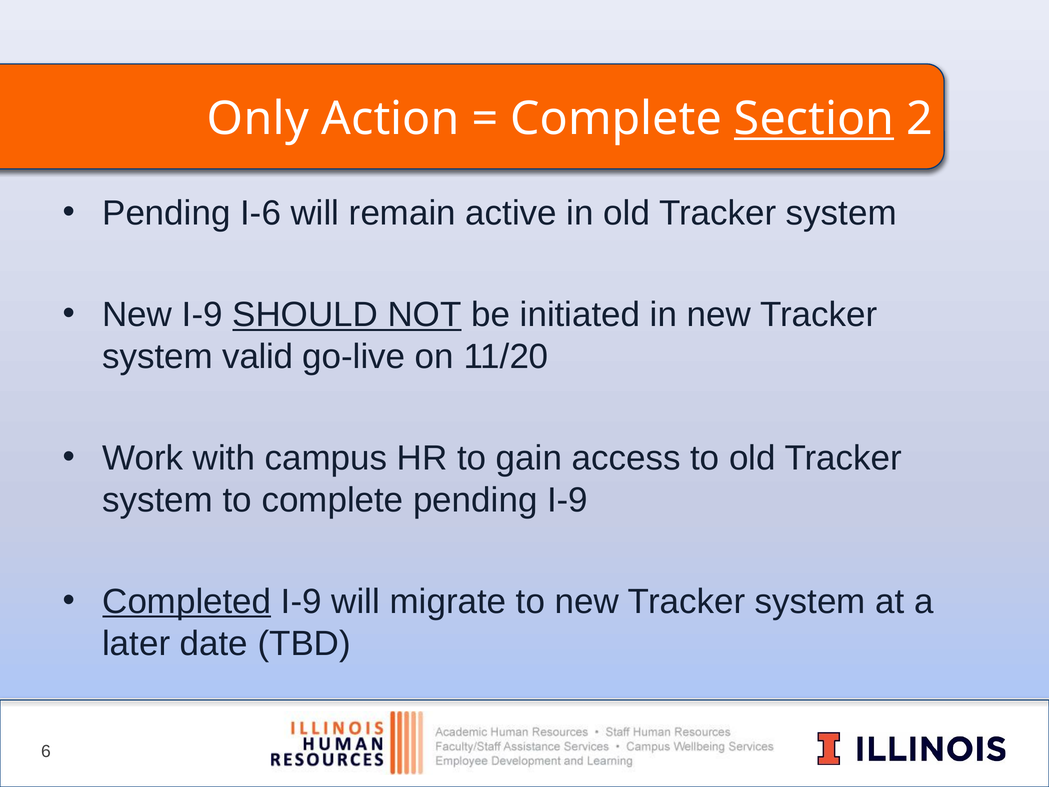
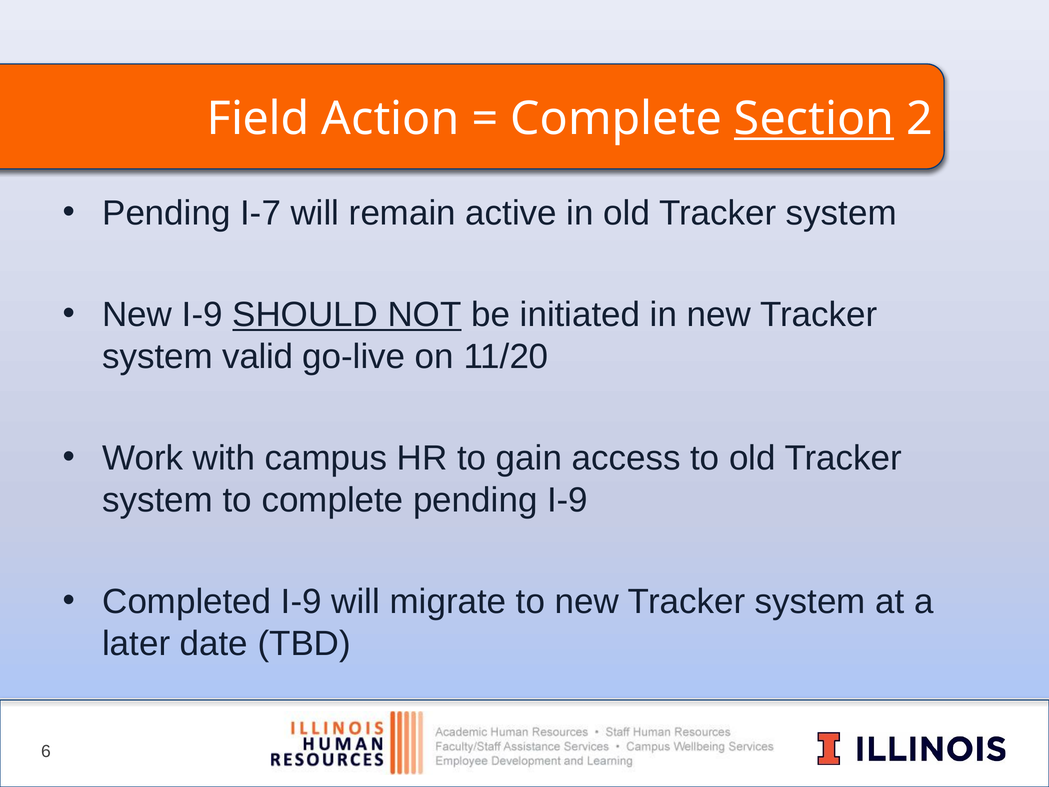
Only: Only -> Field (258, 119)
I-6: I-6 -> I-7 (261, 213)
Completed underline: present -> none (187, 601)
